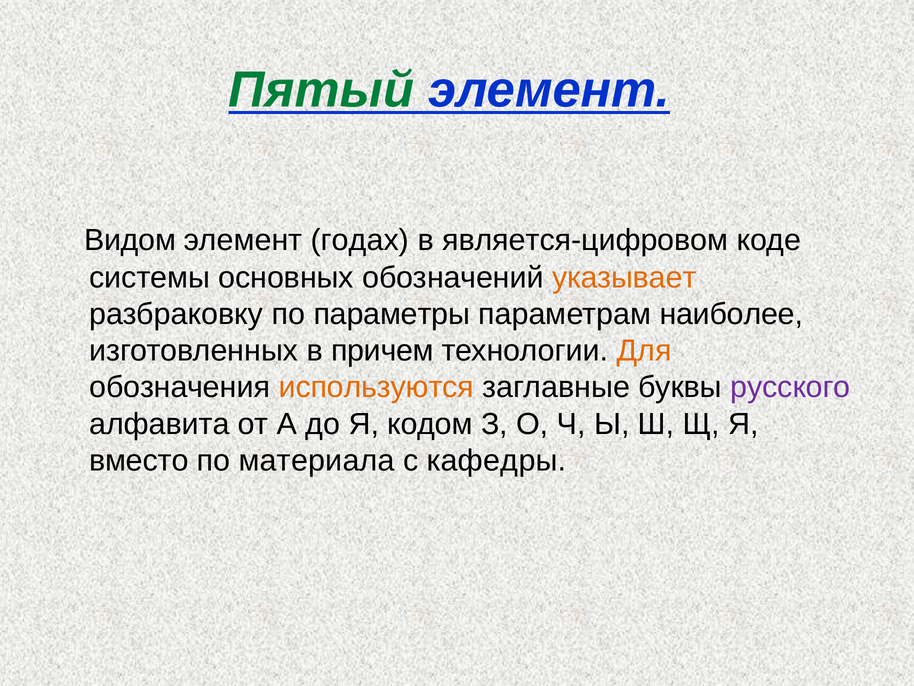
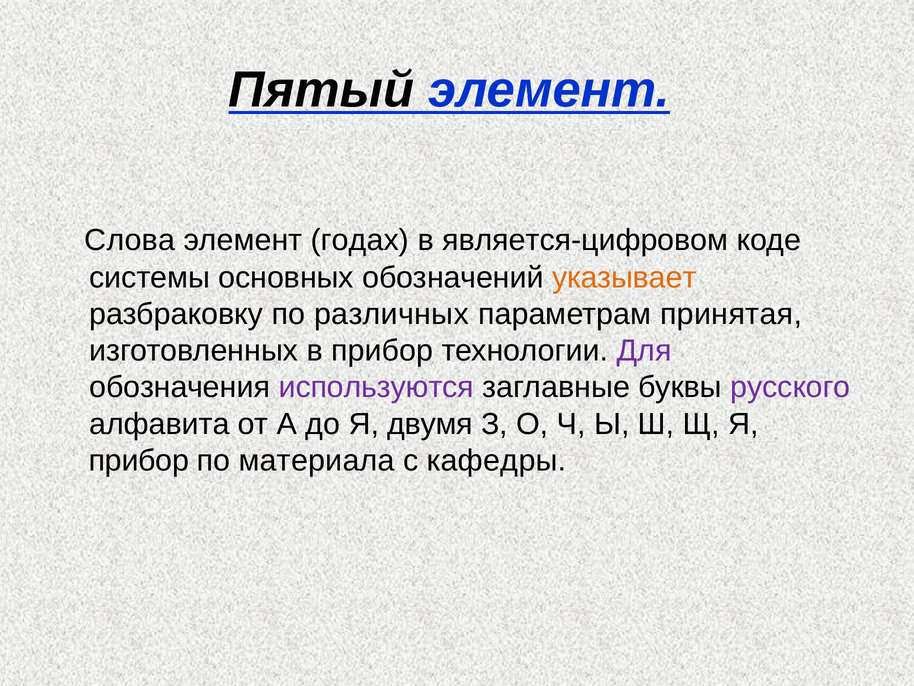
Пятый colour: green -> black (321, 90)
Видом: Видом -> Слова (130, 240)
параметры: параметры -> различных (391, 314)
наиболее: наиболее -> принятая (731, 314)
в причем: причем -> прибор (382, 351)
Для colour: orange -> purple (644, 351)
используются colour: orange -> purple (376, 387)
кодом: кодом -> двумя (430, 424)
вместо: вместо -> прибор (139, 460)
